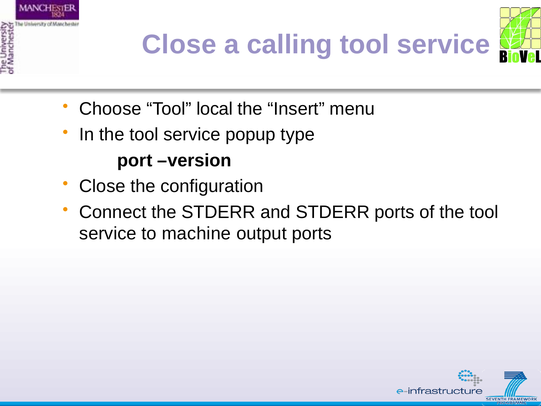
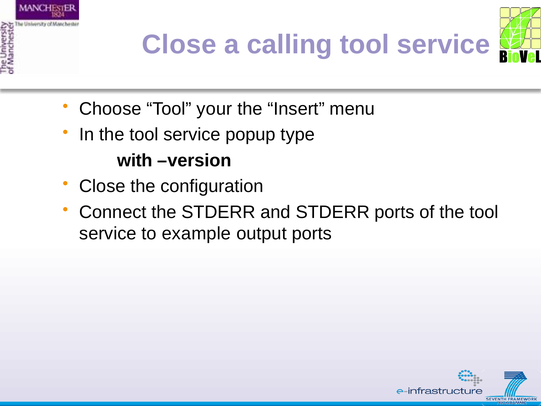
local: local -> your (214, 109)
port: port -> with (135, 160)
machine: machine -> example (196, 234)
